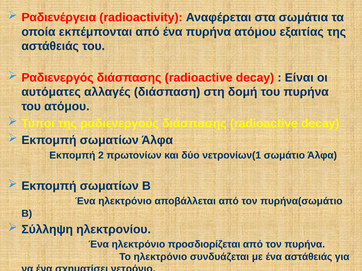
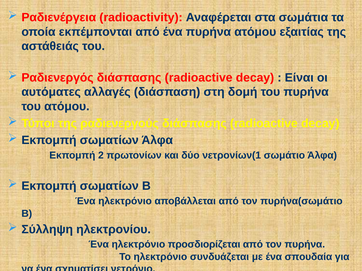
ένα αστάθειάς: αστάθειάς -> σπουδαία (308, 257)
